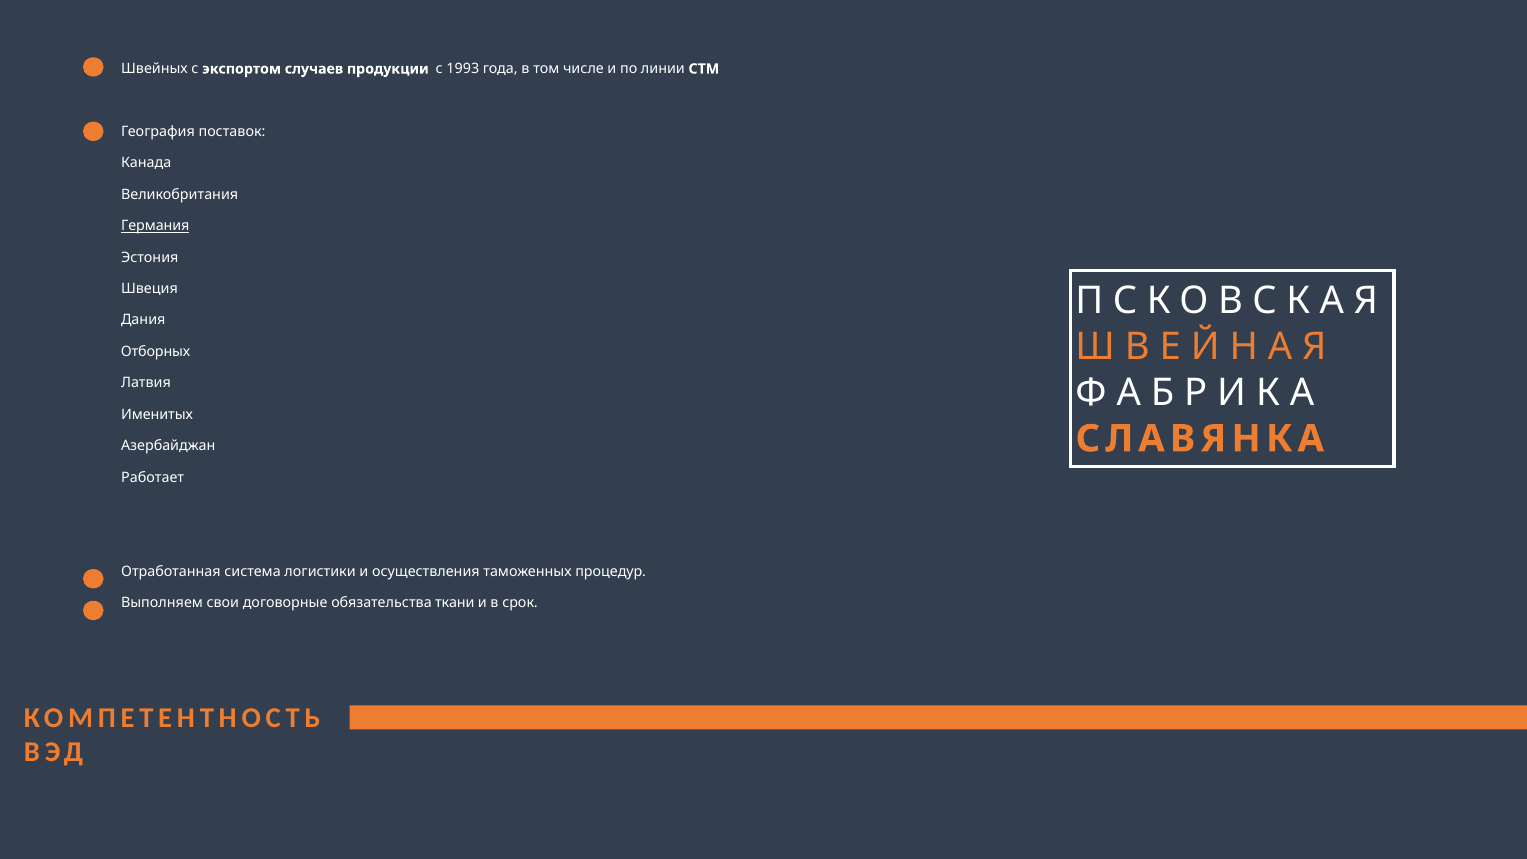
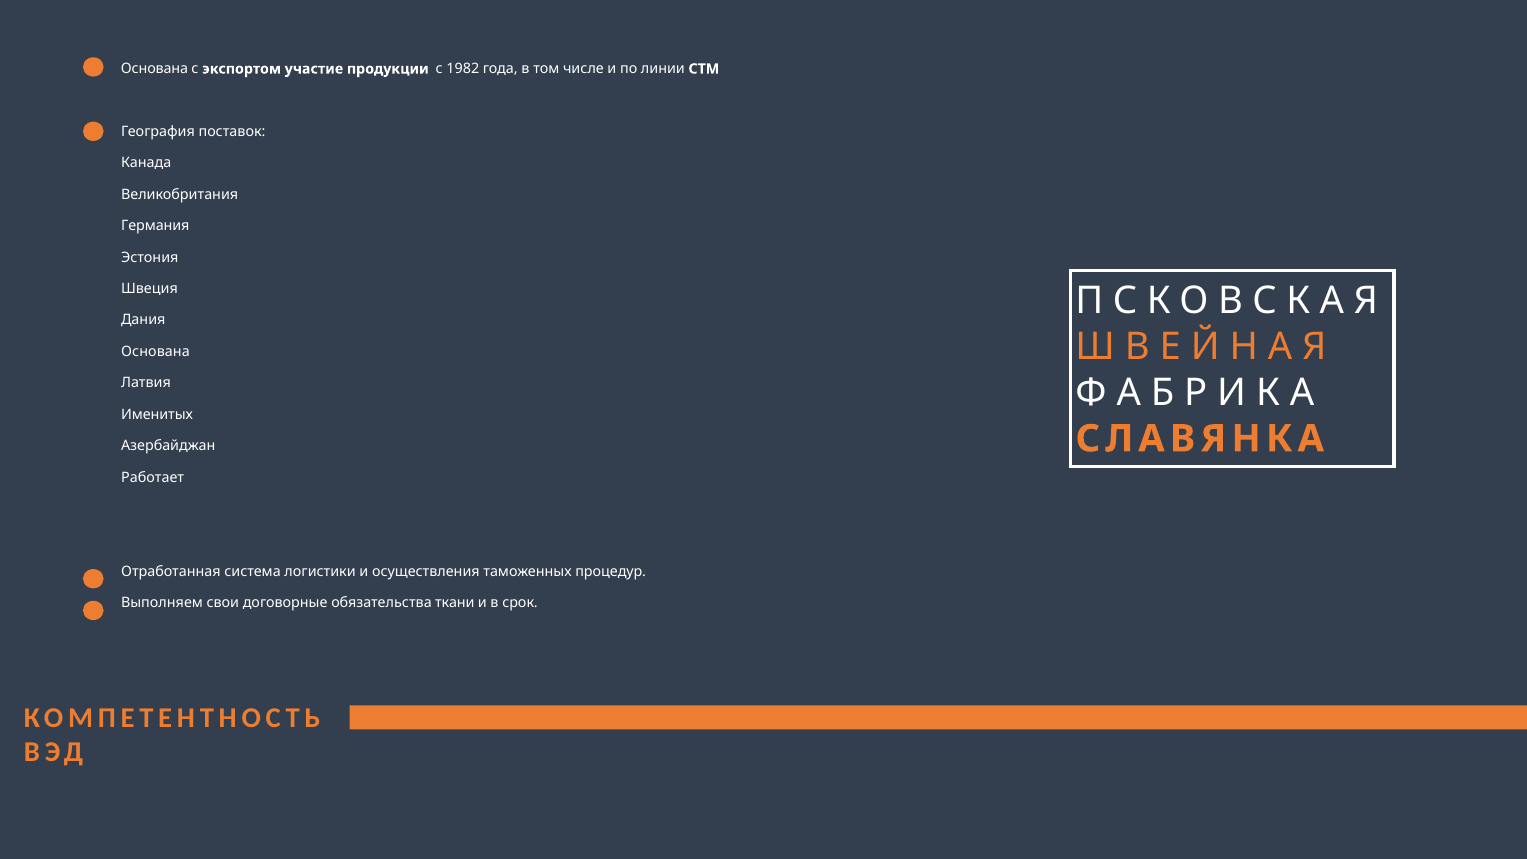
Швейных: Швейных -> Основана (155, 69)
случаев: случаев -> участие (314, 69)
1993: 1993 -> 1982 (463, 69)
Германия underline: present -> none (155, 226)
Отборных: Отборных -> Основана (155, 352)
